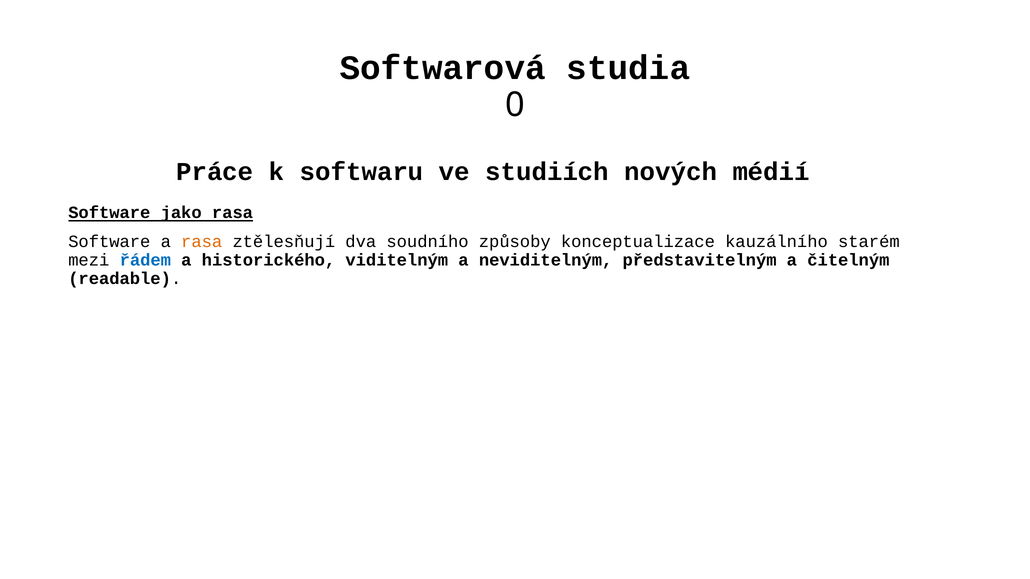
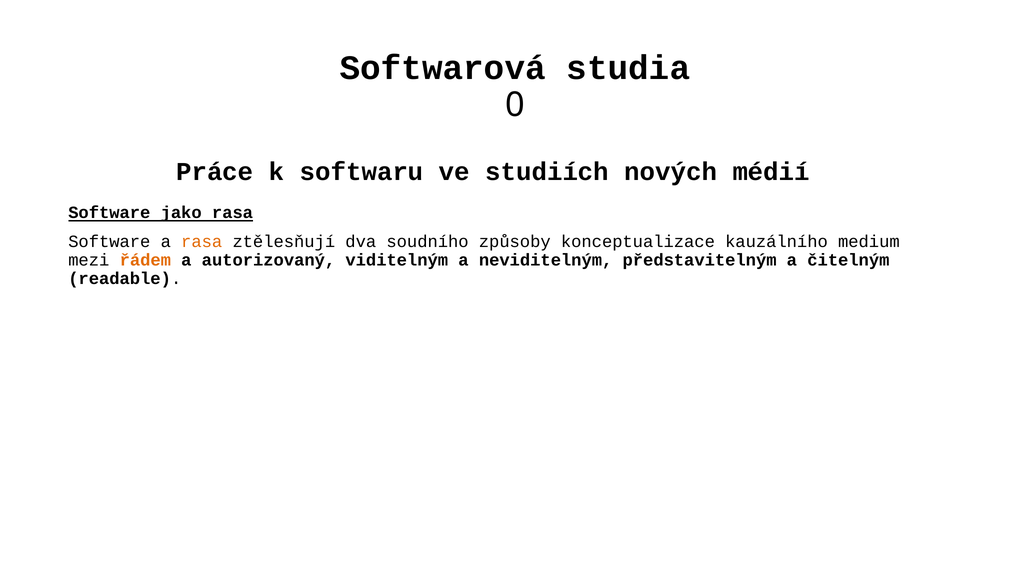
starém: starém -> medium (869, 242)
řádem colour: blue -> orange (145, 260)
historického: historického -> autorizovaný (268, 260)
